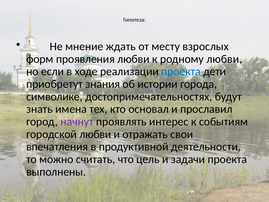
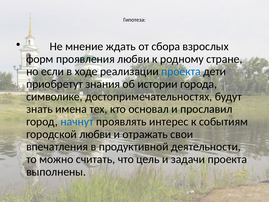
месту: месту -> сбора (166, 46)
родному любви: любви -> стране (224, 59)
начнут colour: purple -> blue (77, 122)
